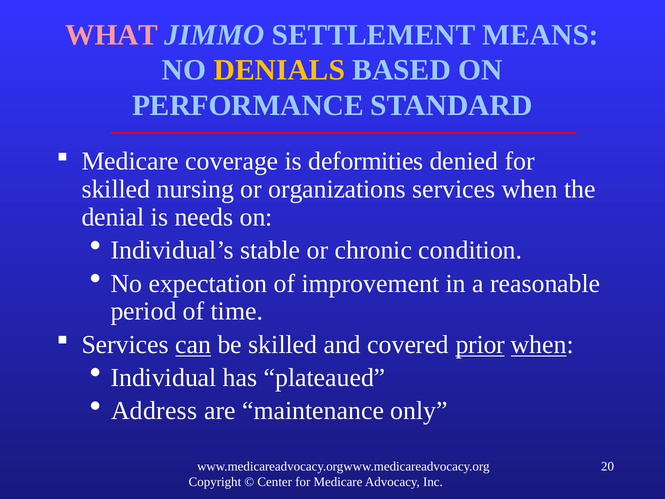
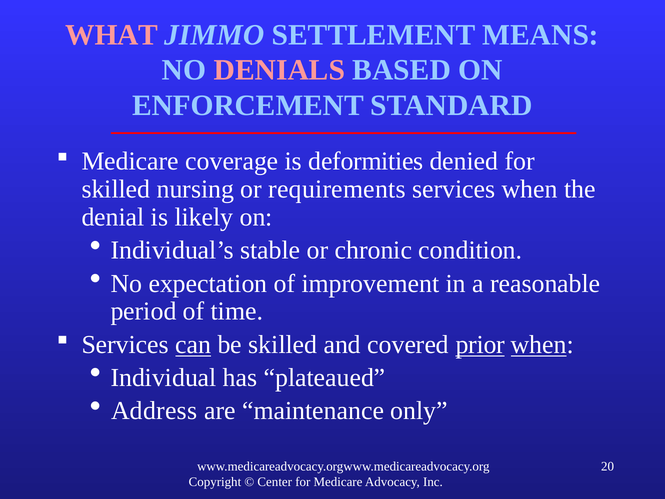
DENIALS colour: yellow -> pink (279, 70)
PERFORMANCE: PERFORMANCE -> ENFORCEMENT (248, 106)
organizations: organizations -> requirements (337, 189)
needs: needs -> likely (204, 217)
